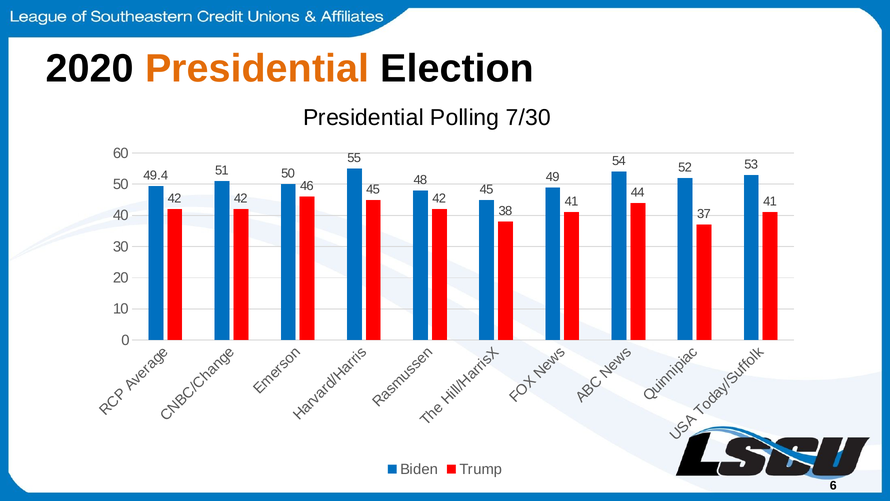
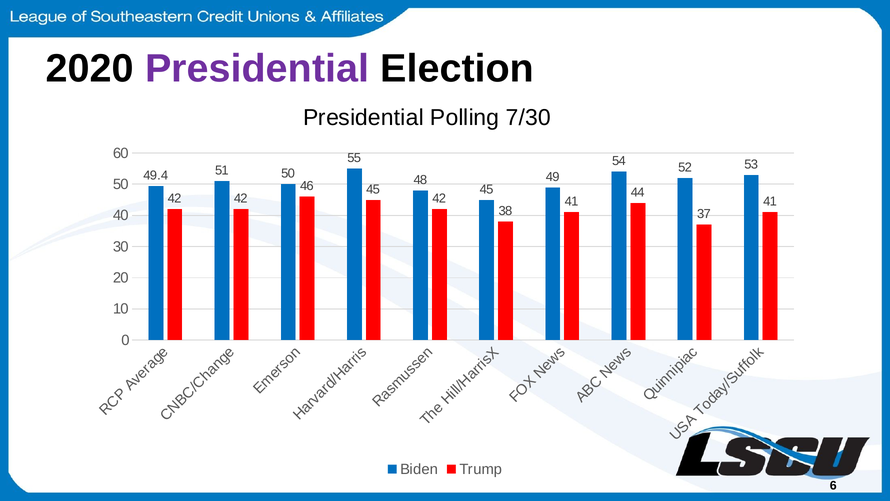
Presidential colour: orange -> purple (257, 68)
